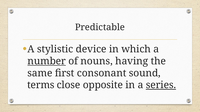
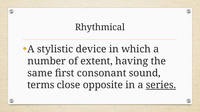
Predictable: Predictable -> Rhythmical (100, 27)
number underline: present -> none (47, 61)
nouns: nouns -> extent (97, 61)
